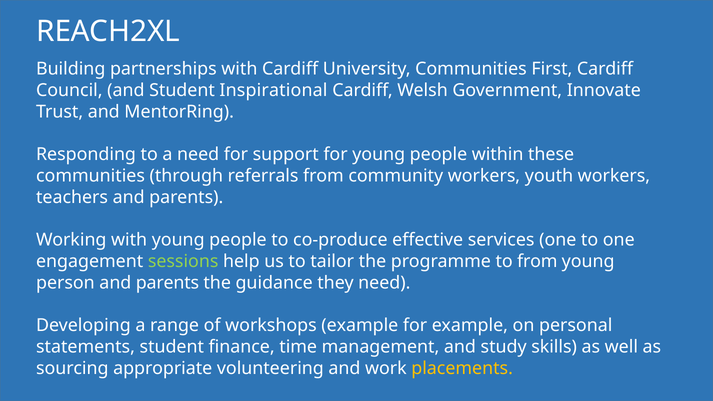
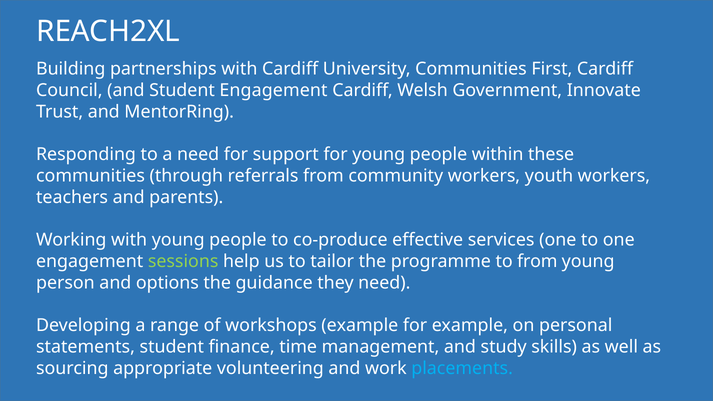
Student Inspirational: Inspirational -> Engagement (273, 90)
person and parents: parents -> options (167, 283)
placements colour: yellow -> light blue (462, 368)
